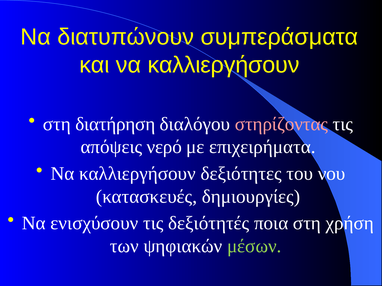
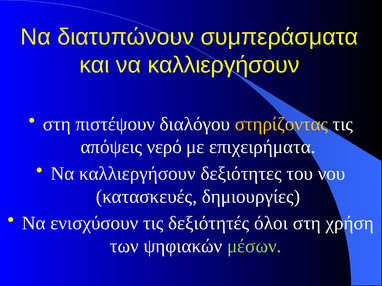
διατήρηση: διατήρηση -> πιστέψουν (115, 124)
στηρίζοντας colour: pink -> yellow (281, 124)
ποια: ποια -> όλοι (271, 224)
